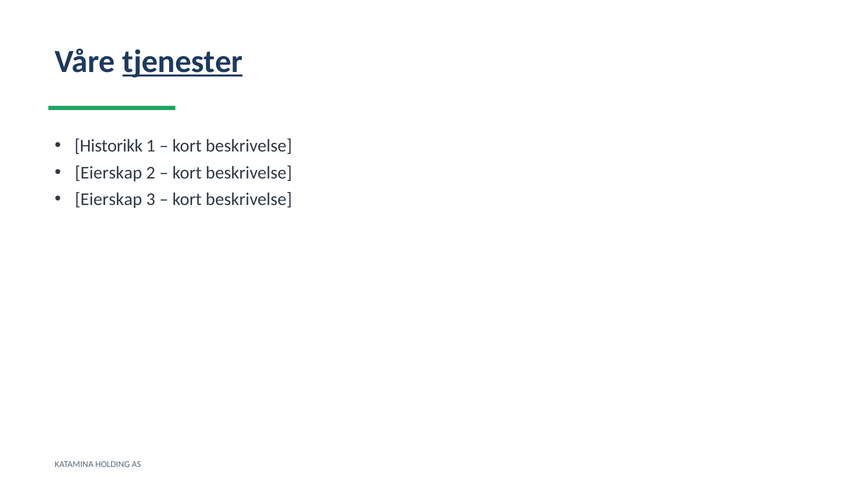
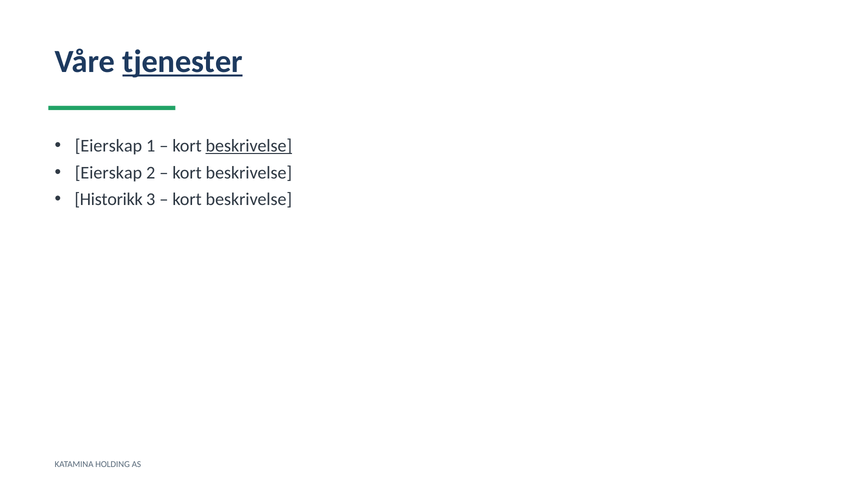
Historikk: Historikk -> Eierskap (109, 146)
beskrivelse underline: none -> present (249, 146)
Eierskap: Eierskap -> Historikk (109, 199)
